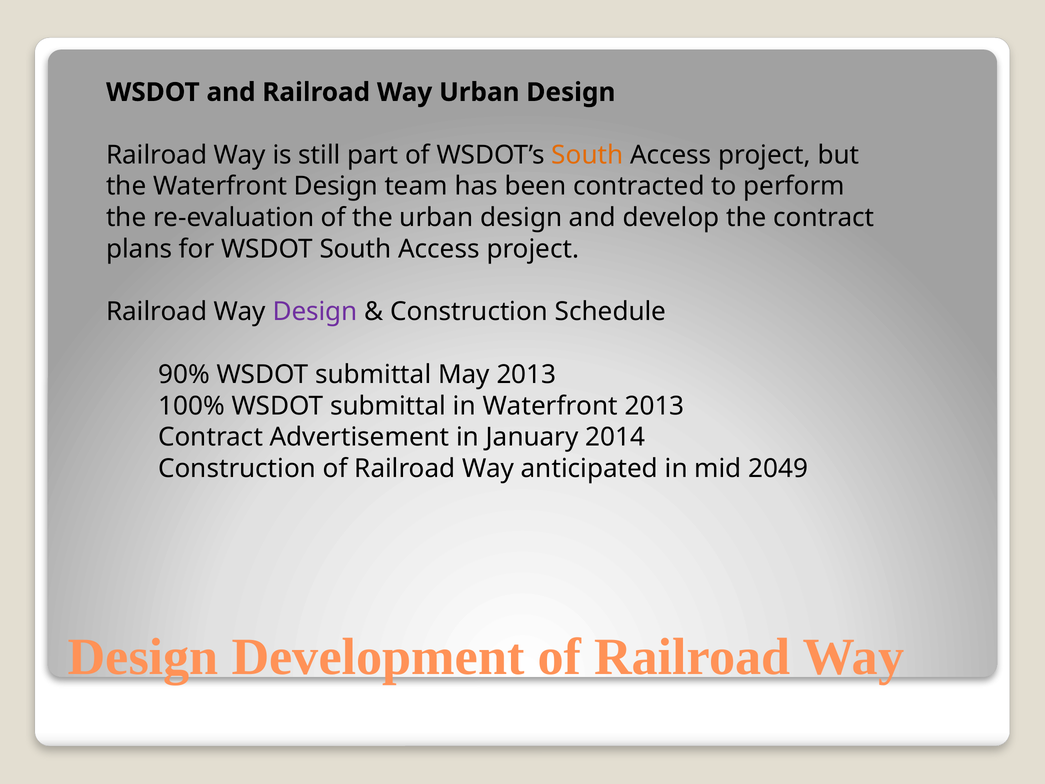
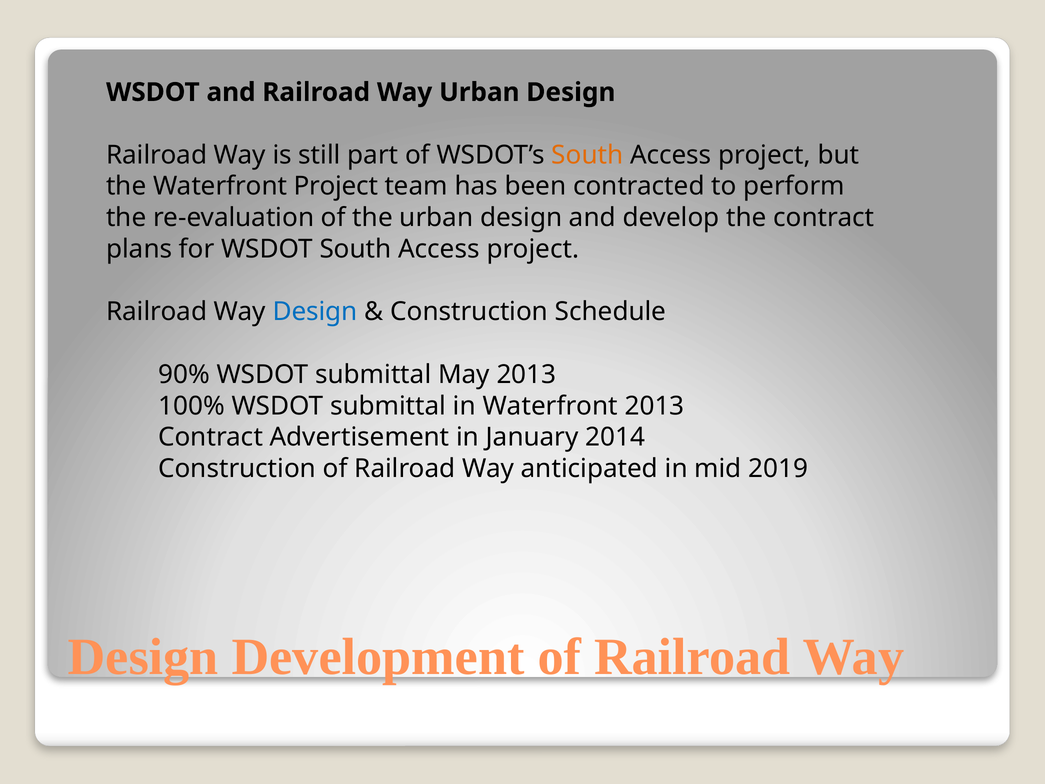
Waterfront Design: Design -> Project (336, 186)
Design colour: purple -> blue (315, 312)
2049: 2049 -> 2019 (778, 468)
